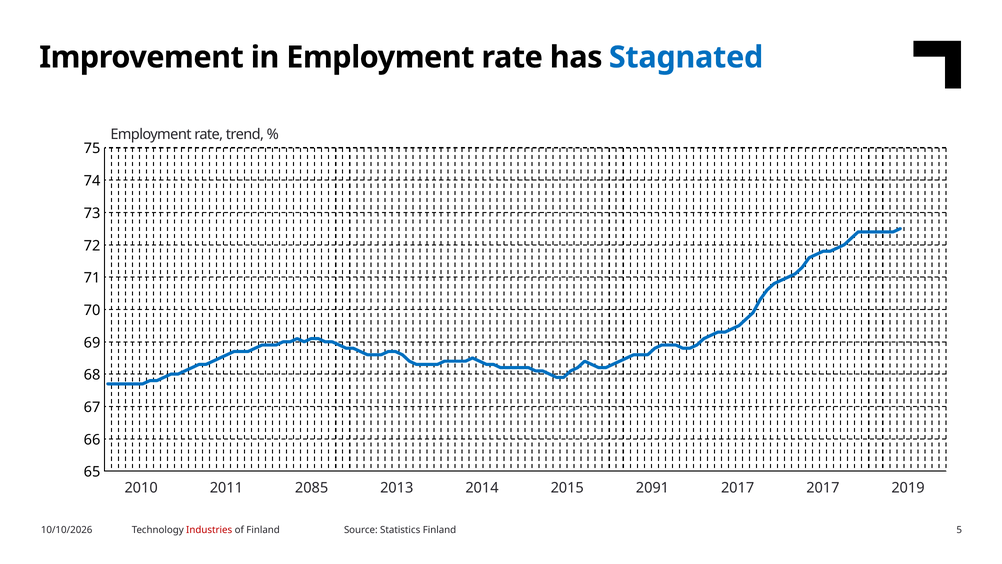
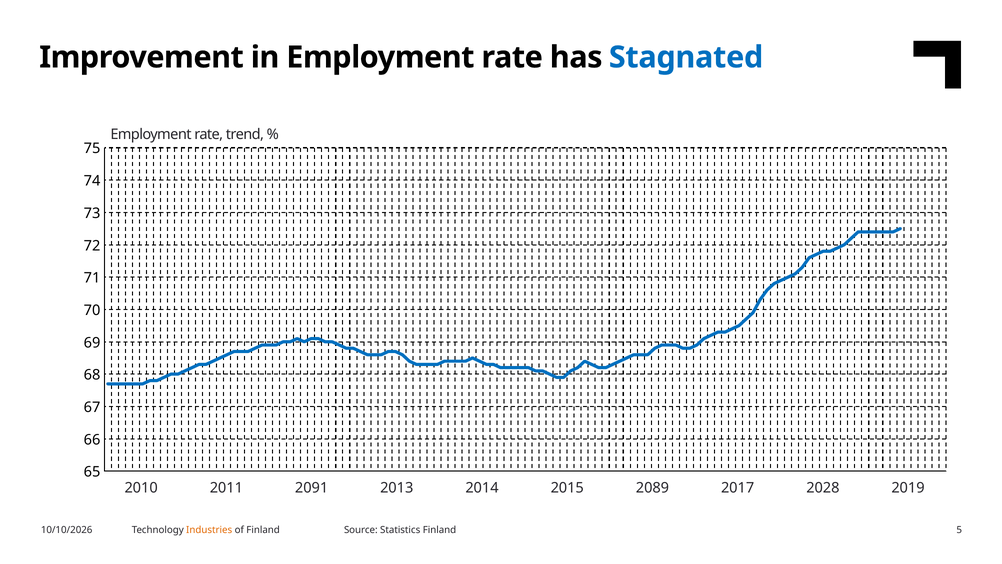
2085: 2085 -> 2091 (312, 488)
2091: 2091 -> 2089 (652, 488)
2017 2017: 2017 -> 2028 (823, 488)
Industries colour: red -> orange (209, 530)
